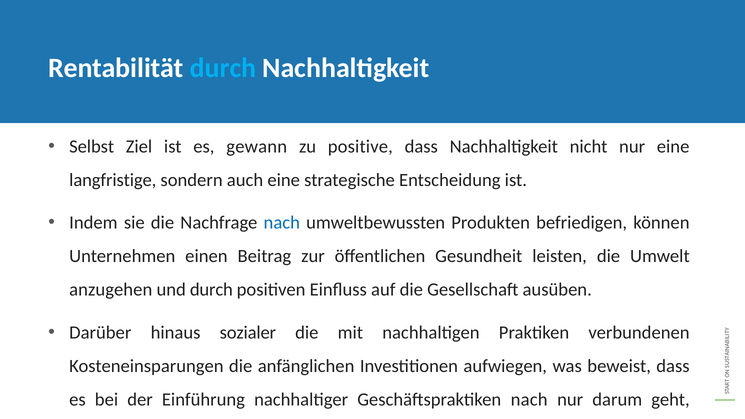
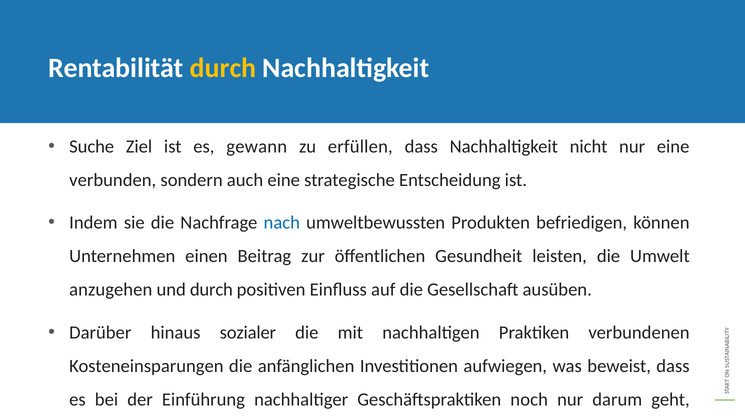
durch colour: light blue -> yellow (223, 68)
Selbst: Selbst -> Suche (92, 146)
positive: positive -> erfüllen (360, 146)
langfristige: langfristige -> verbunden (113, 180)
Geschäftspraktiken nach: nach -> noch (529, 400)
